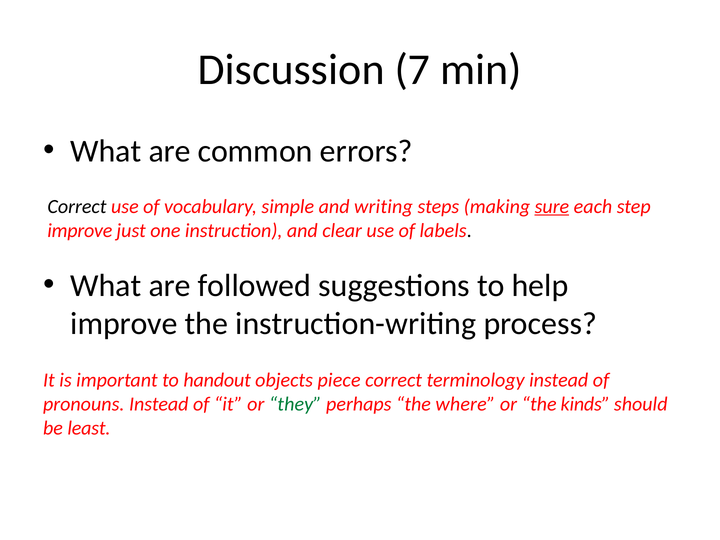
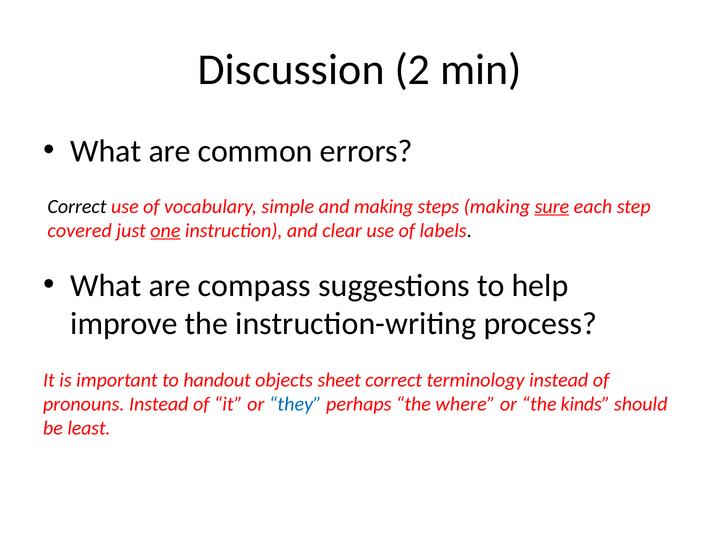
7: 7 -> 2 (412, 70)
and writing: writing -> making (384, 206)
improve: improve -> covered (80, 230)
one underline: none -> present (165, 230)
followed: followed -> compass (254, 285)
piece: piece -> sheet (339, 380)
they colour: green -> blue (295, 404)
